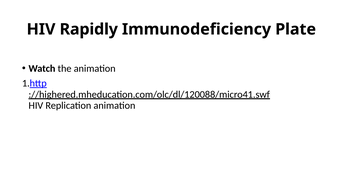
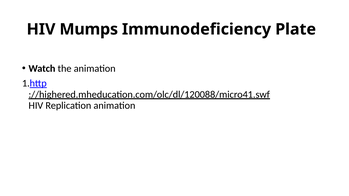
Rapidly: Rapidly -> Mumps (89, 29)
